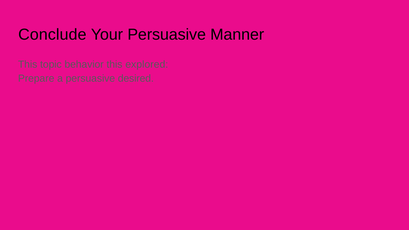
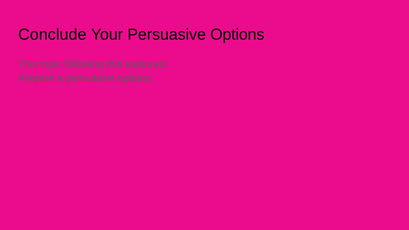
Your Persuasive Manner: Manner -> Options (237, 35)
behavior: behavior -> following (84, 64)
a persuasive desired: desired -> options (136, 78)
